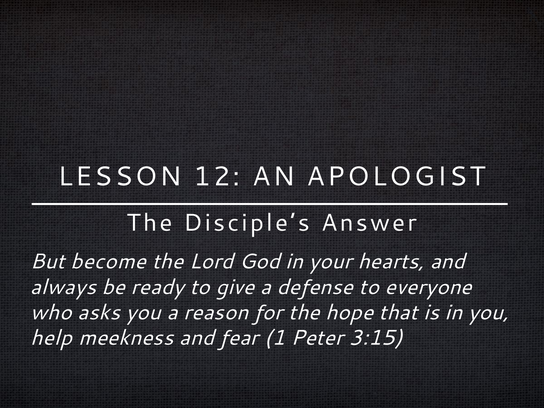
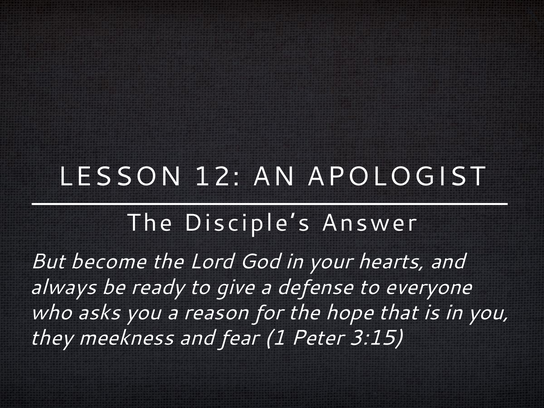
help: help -> they (51, 338)
